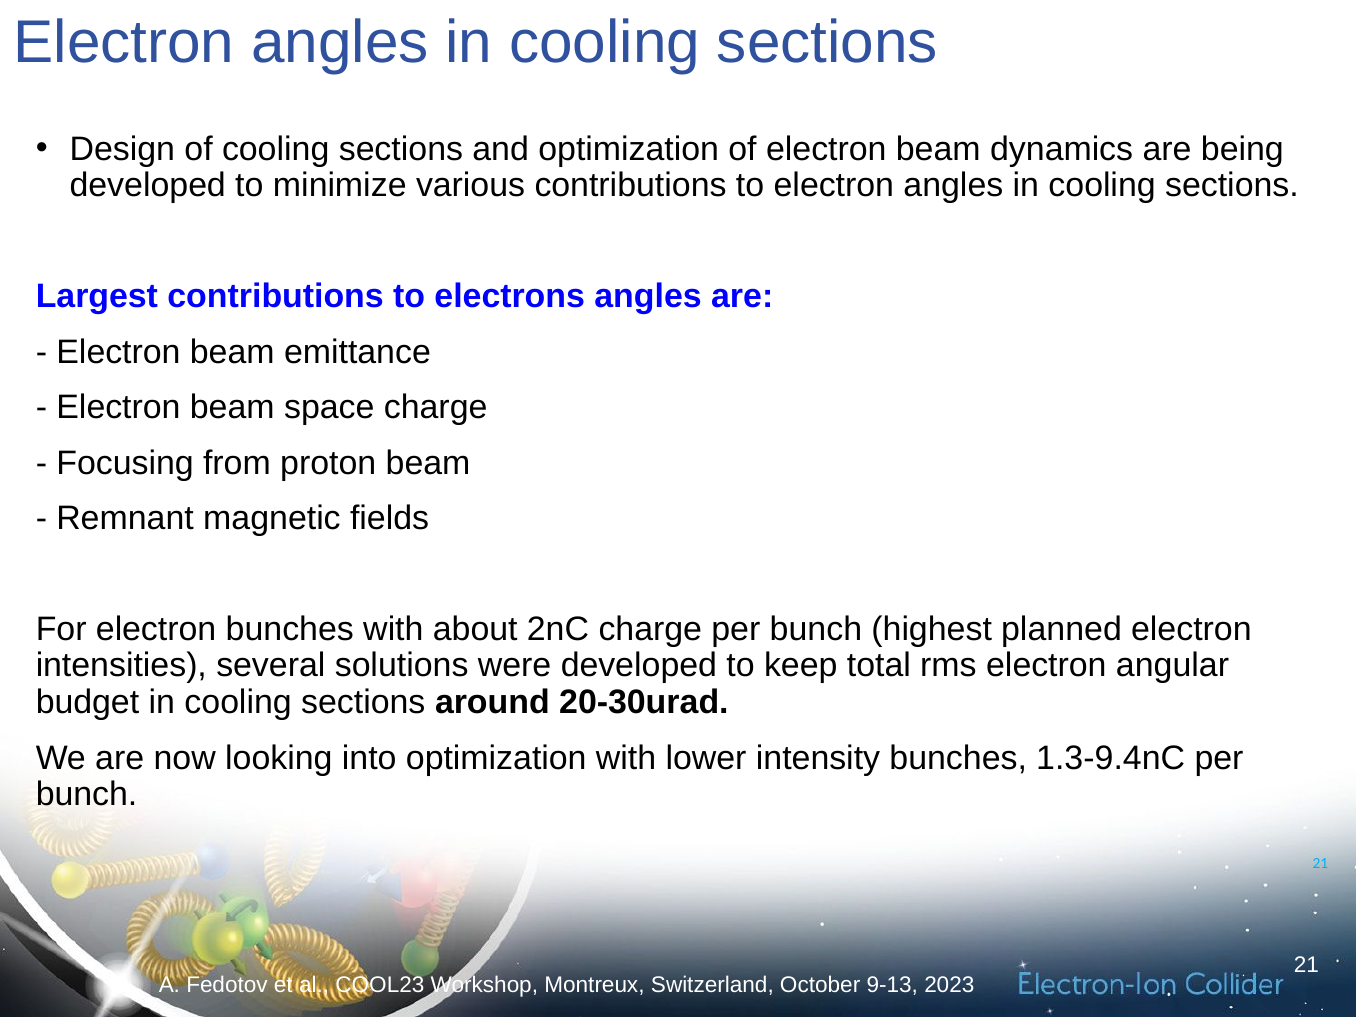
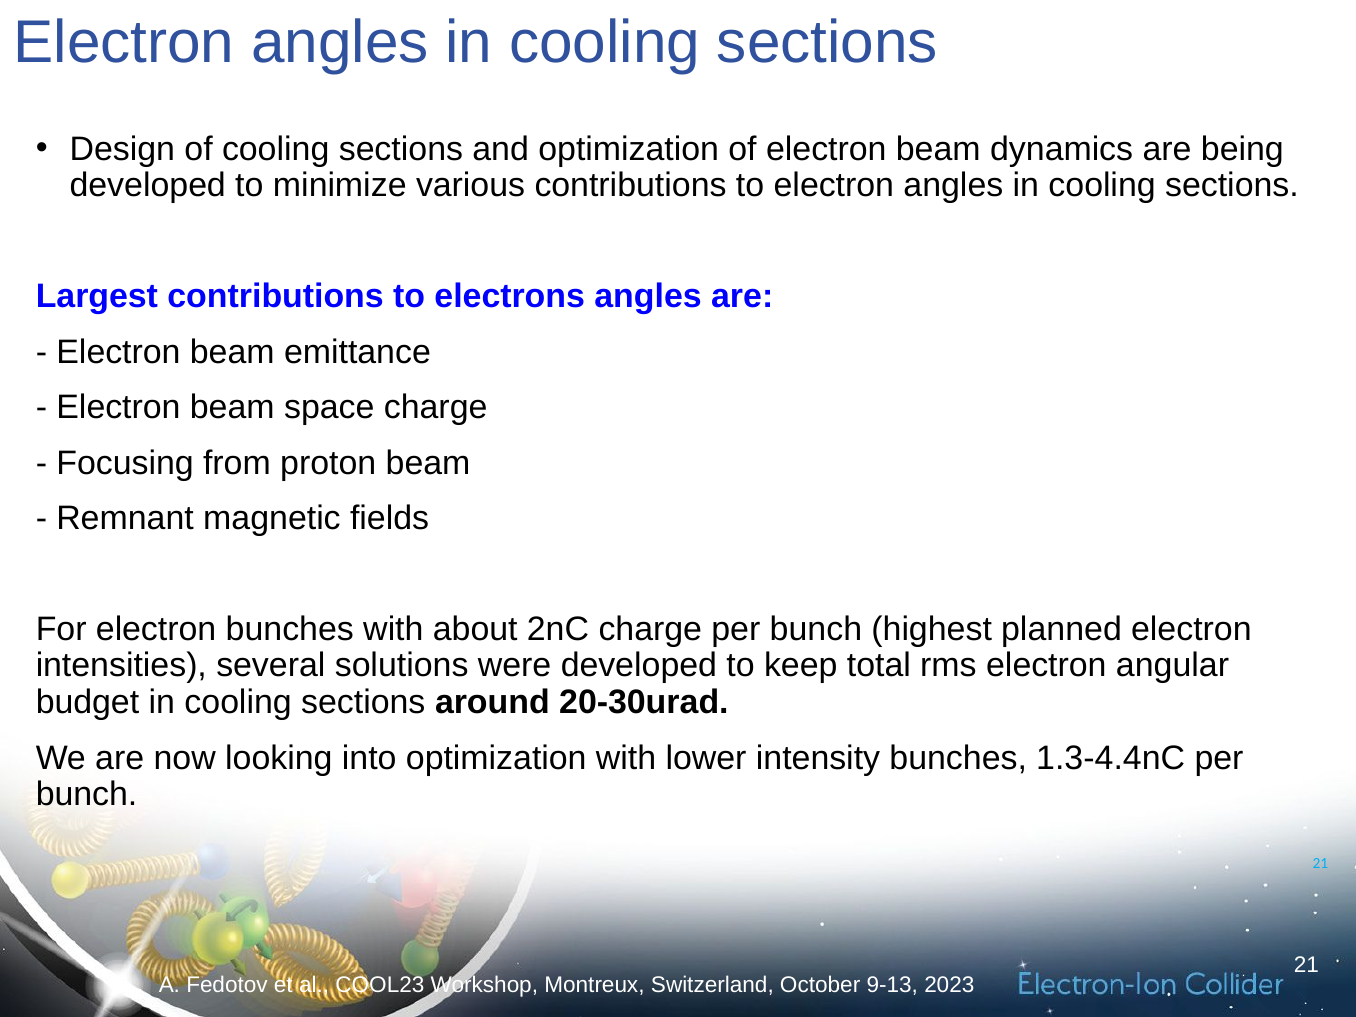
1.3-9.4nC: 1.3-9.4nC -> 1.3-4.4nC (1111, 758)
